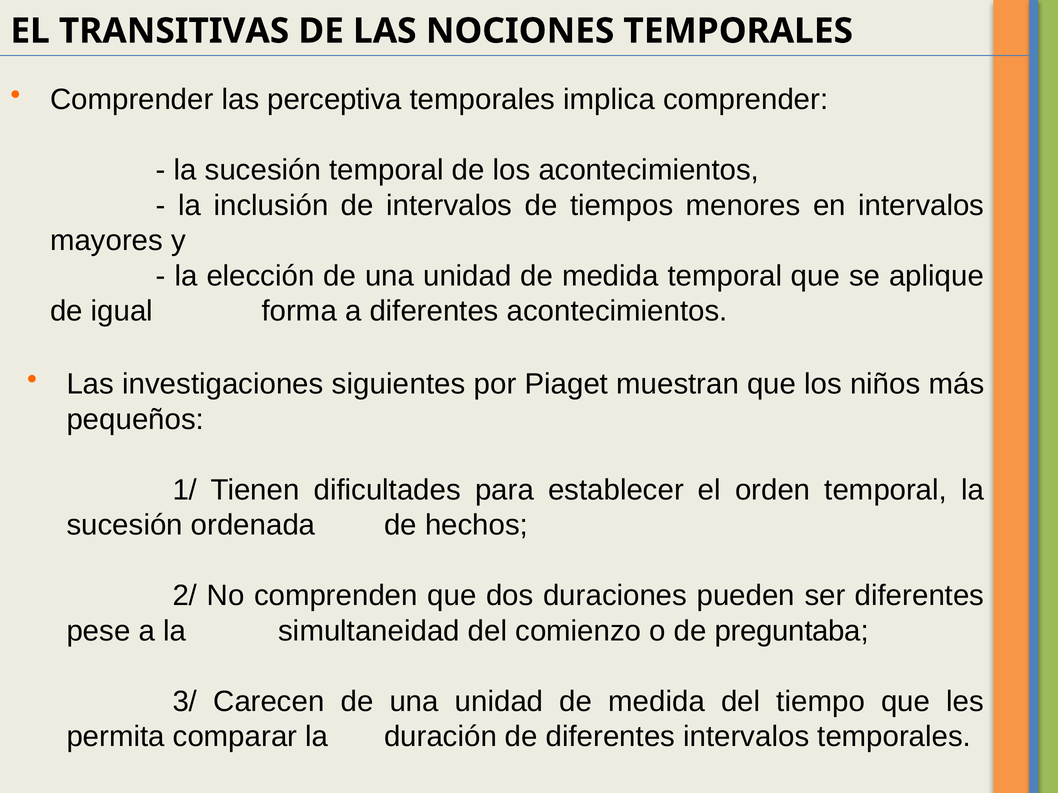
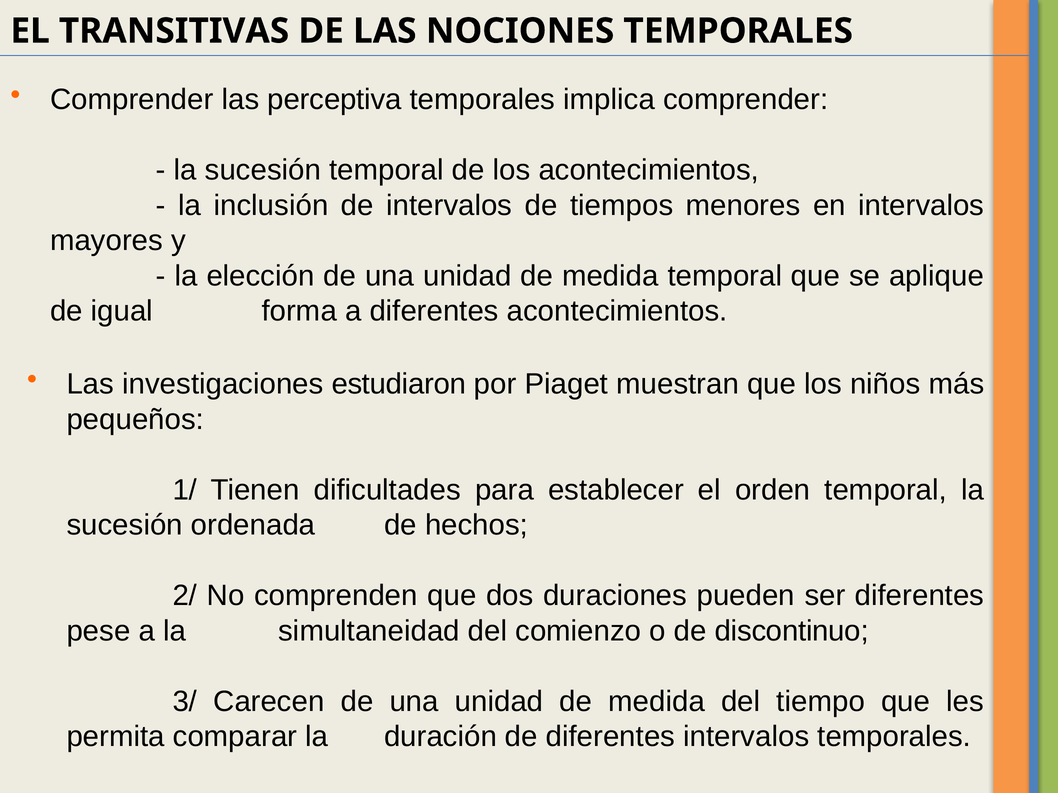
siguientes: siguientes -> estudiaron (399, 384)
preguntaba: preguntaba -> discontinuo (792, 631)
